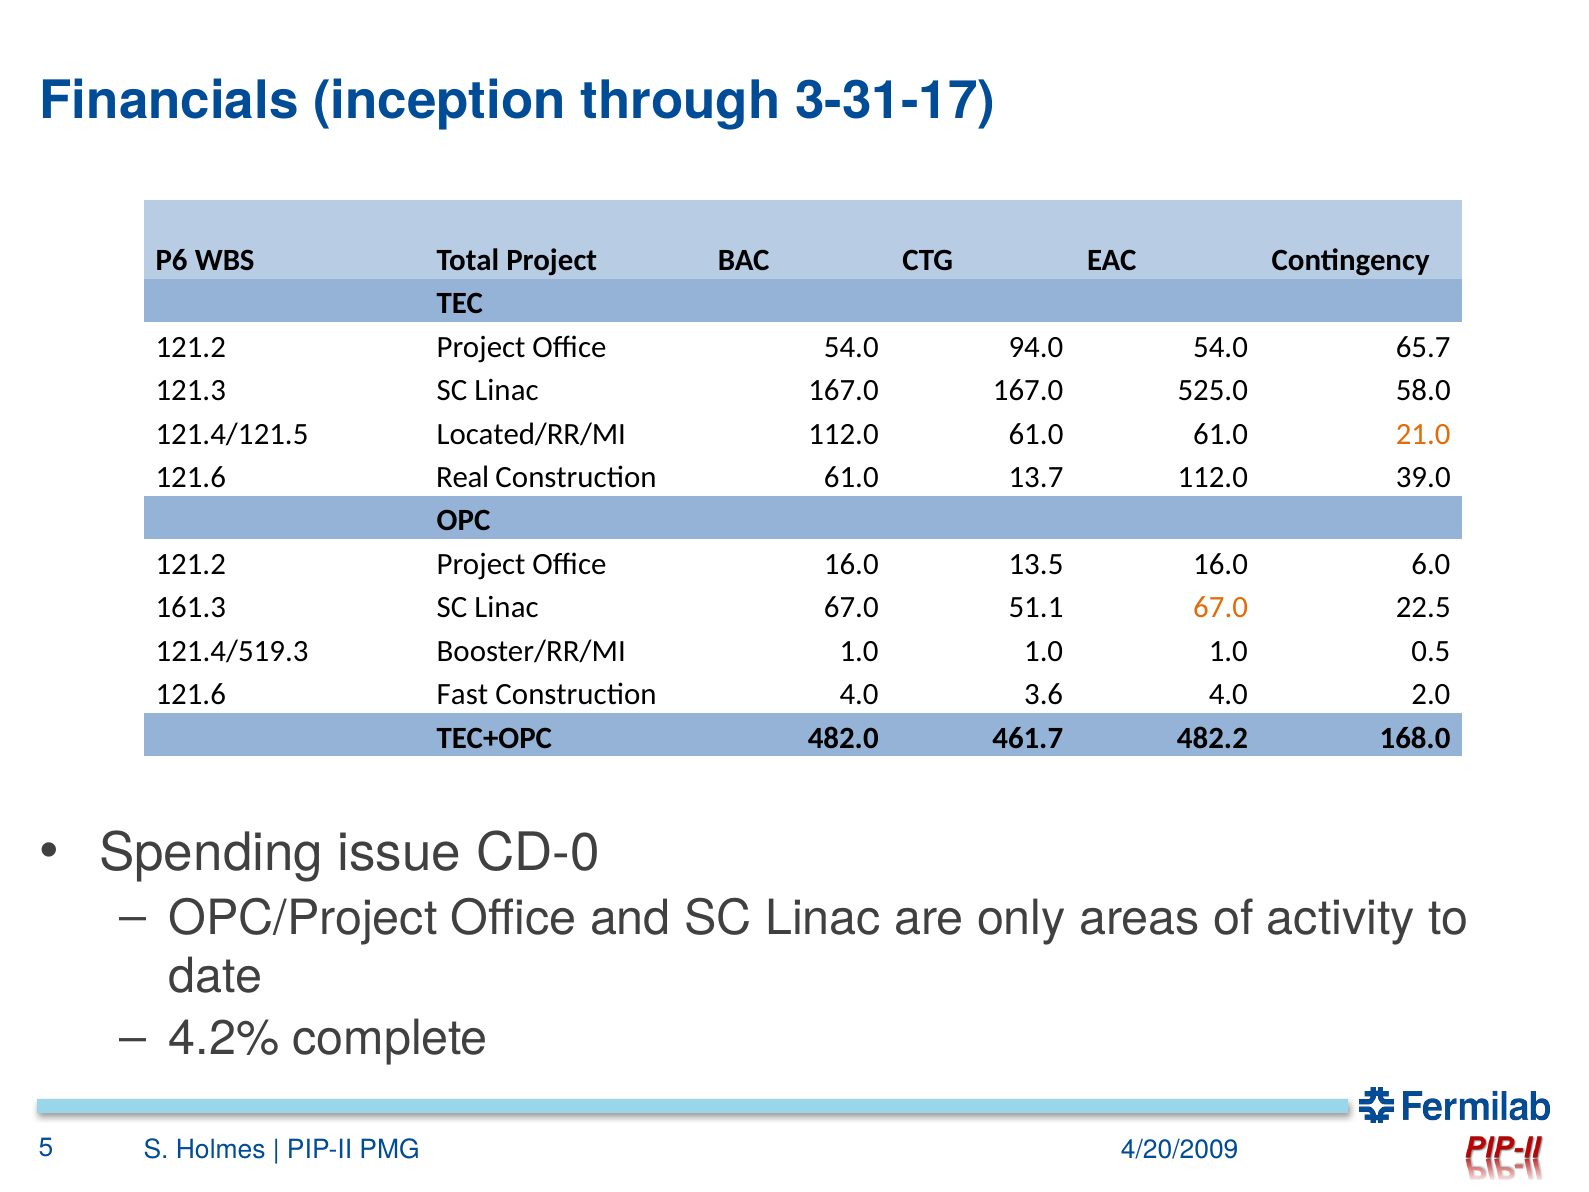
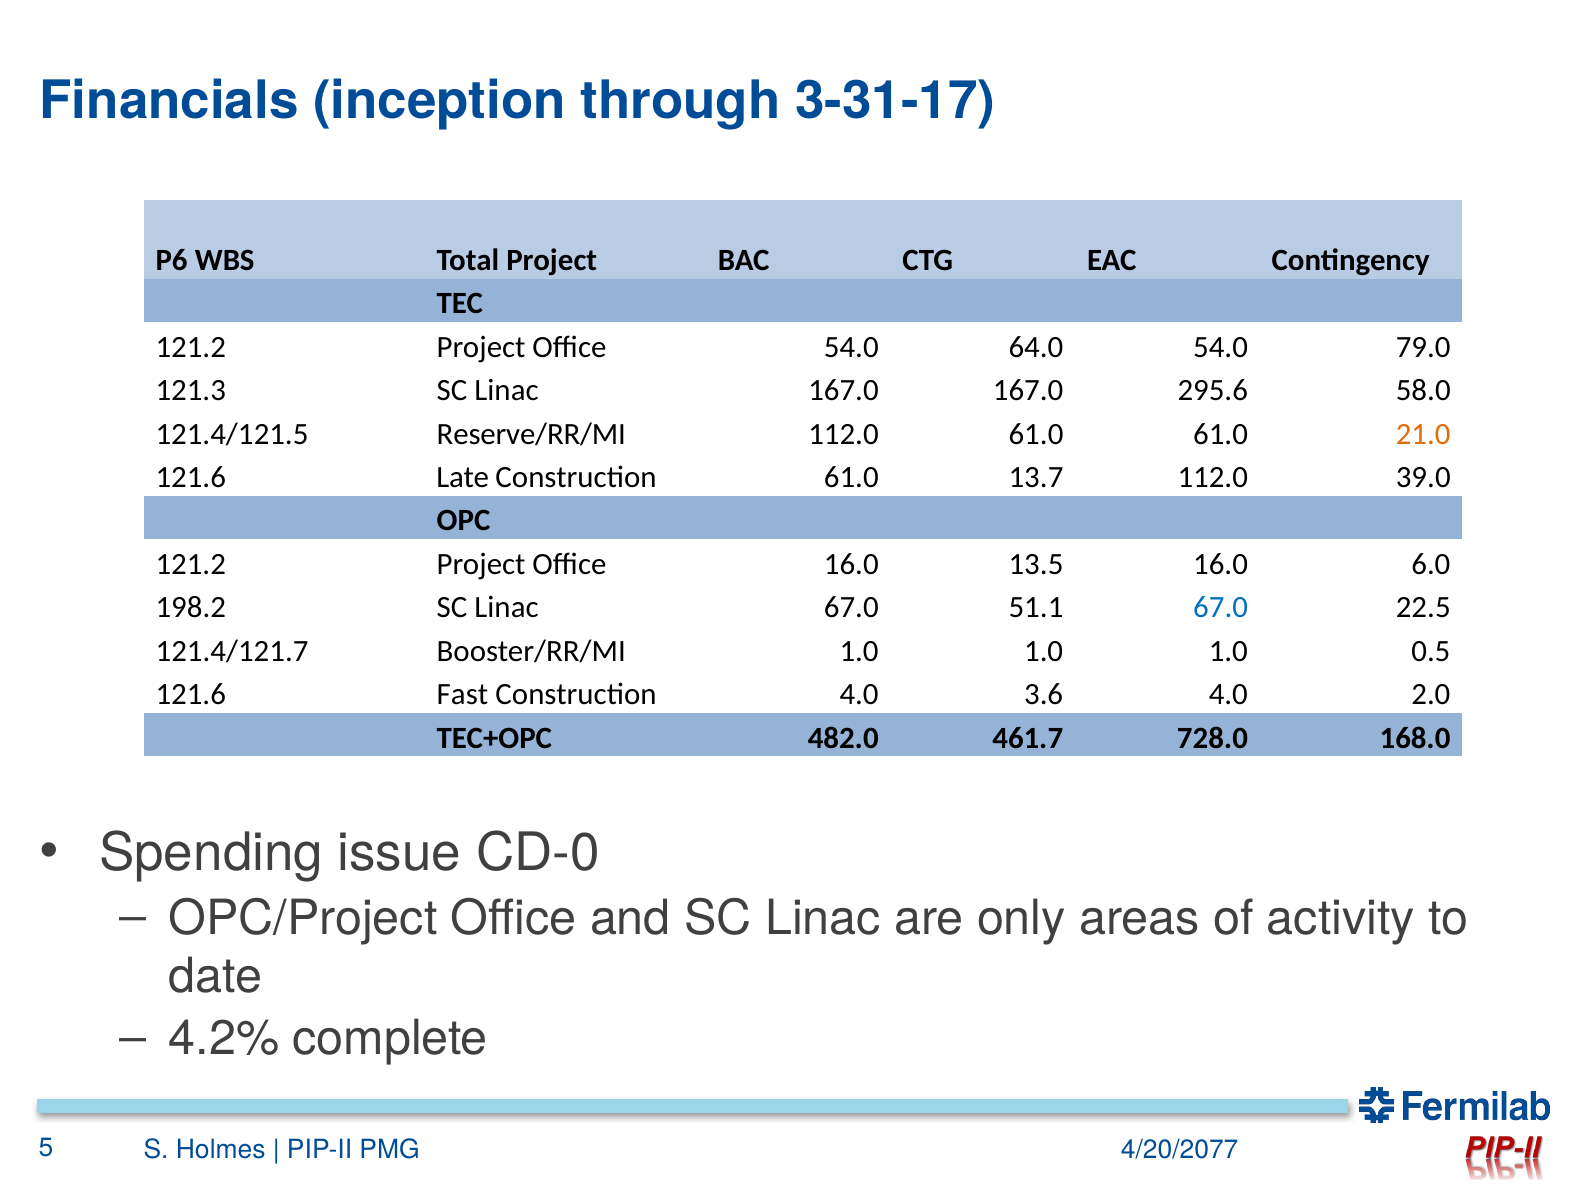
94.0: 94.0 -> 64.0 (1036, 347)
65.7: 65.7 -> 79.0 (1423, 347)
525.0: 525.0 -> 295.6 (1213, 390)
Located/RR/MI: Located/RR/MI -> Reserve/RR/MI (531, 434)
Real: Real -> Late (463, 477)
161.3: 161.3 -> 198.2 (191, 607)
67.0 colour: orange -> blue (1221, 607)
121.4/519.3: 121.4/519.3 -> 121.4/121.7 (232, 651)
482.2: 482.2 -> 728.0 (1212, 738)
4/20/2009: 4/20/2009 -> 4/20/2077 (1180, 1150)
